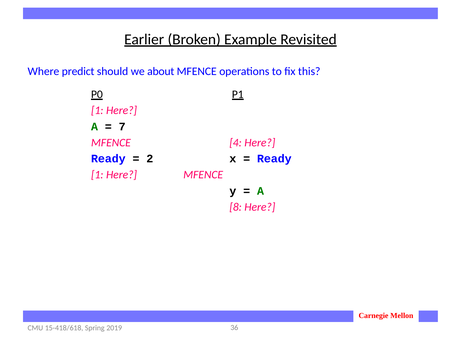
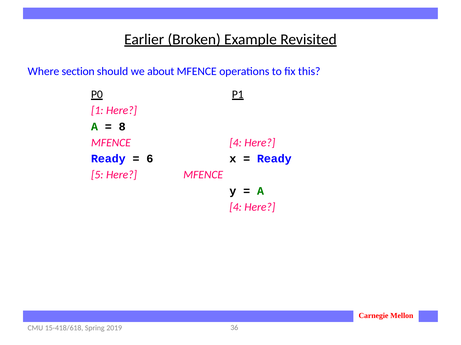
predict: predict -> section (78, 71)
7: 7 -> 8 (122, 127)
2: 2 -> 6 (150, 159)
1: 1 -> 5 (97, 175)
8: 8 -> 4 (236, 207)
